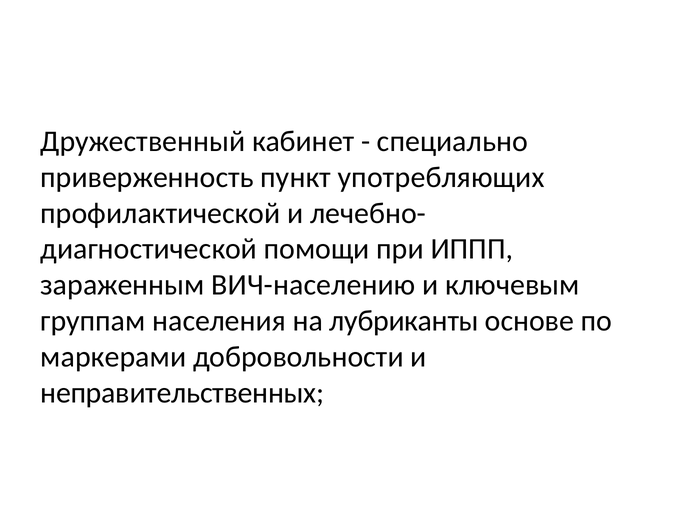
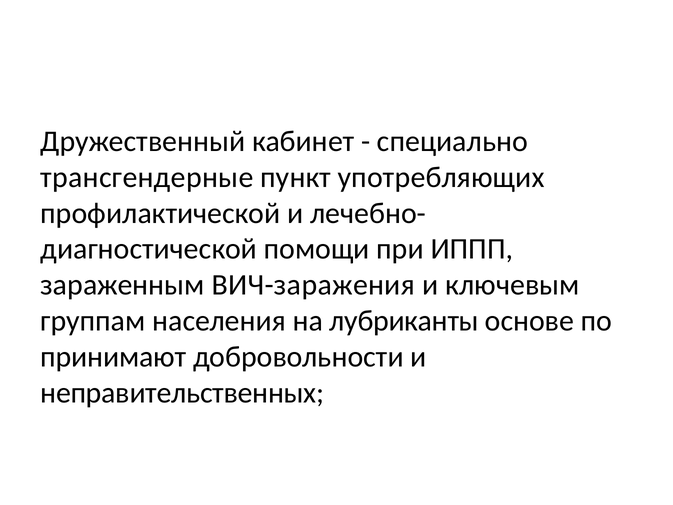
приверженность: приверженность -> трансгендерные (147, 177)
ВИЧ-населению: ВИЧ-населению -> ВИЧ-заражения (313, 285)
маркерами: маркерами -> принимают (113, 357)
